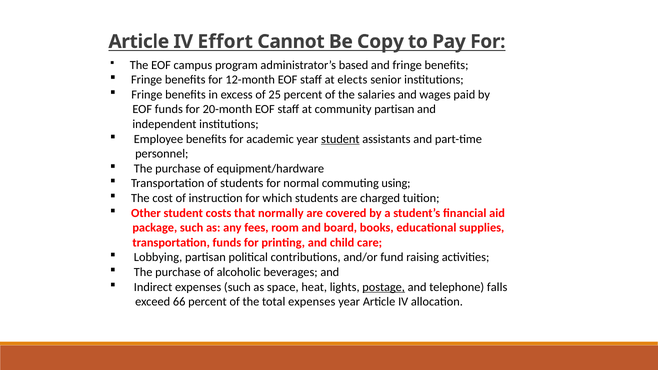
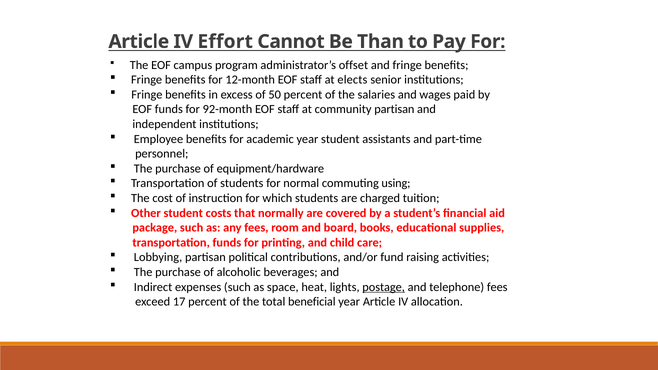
Copy: Copy -> Than (381, 42)
based: based -> offset (353, 65)
25: 25 -> 50 (275, 95)
20-month: 20-month -> 92-month (227, 109)
student underline: present -> none (340, 139)
telephone falls: falls -> fees (497, 287)
66: 66 -> 17 (179, 302)
total expenses: expenses -> beneficial (312, 302)
